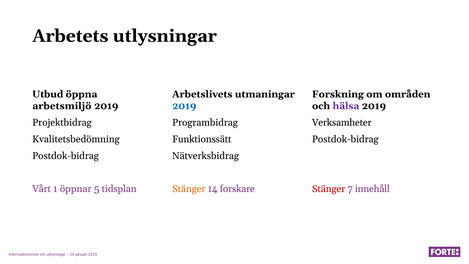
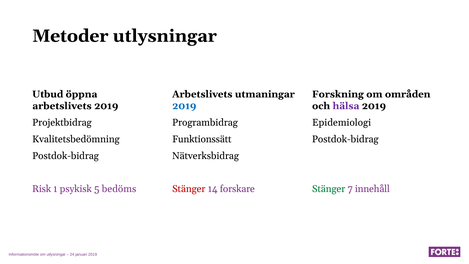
Arbetets: Arbetets -> Metoder (70, 36)
arbetsmiljö: arbetsmiljö -> arbetslivets (62, 106)
Verksamheter: Verksamheter -> Epidemiologi (342, 122)
Vårt: Vårt -> Risk (42, 189)
öppnar: öppnar -> psykisk (76, 189)
tidsplan: tidsplan -> bedöms (119, 189)
Stänger colour: orange -> red (189, 189)
Stänger colour: red -> green (329, 189)
